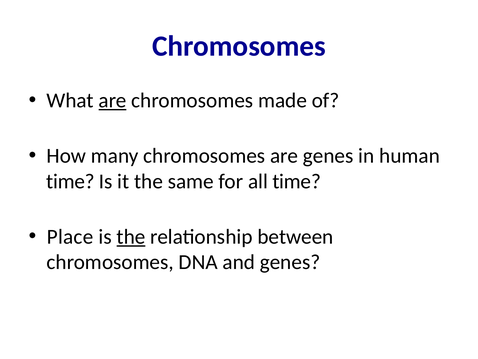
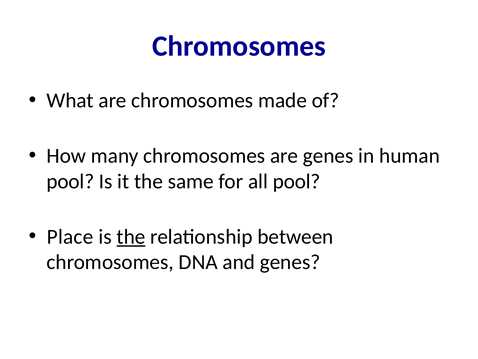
are underline: present -> none (113, 100)
time: time -> pool (70, 181)
all time: time -> pool (297, 181)
